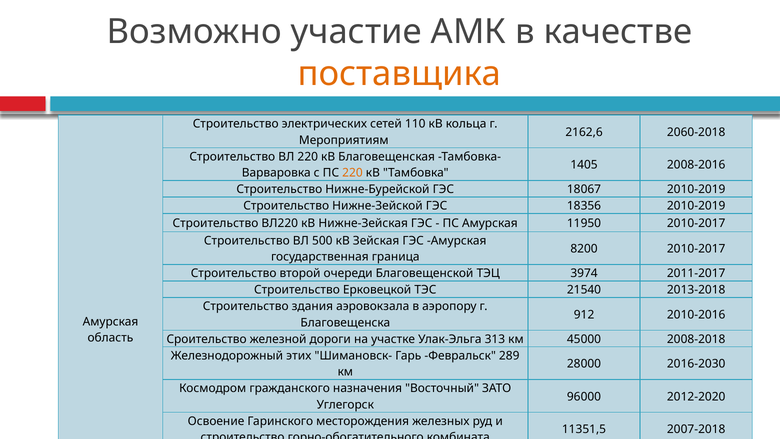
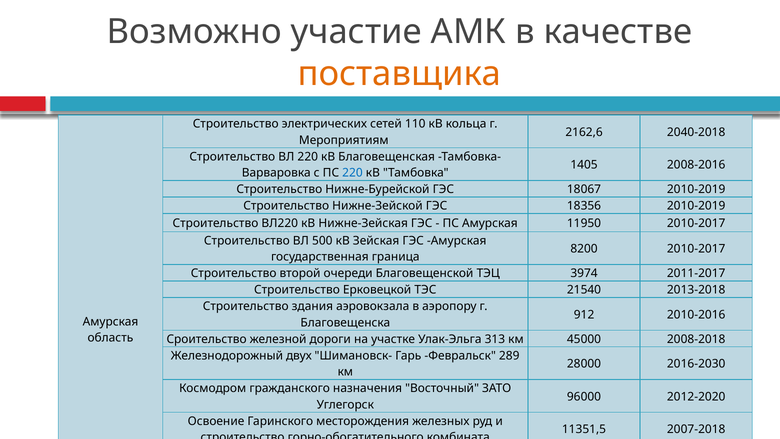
2060-2018: 2060-2018 -> 2040-2018 (696, 132)
220 colour: orange -> blue (352, 173)
этих: этих -> двух (299, 356)
